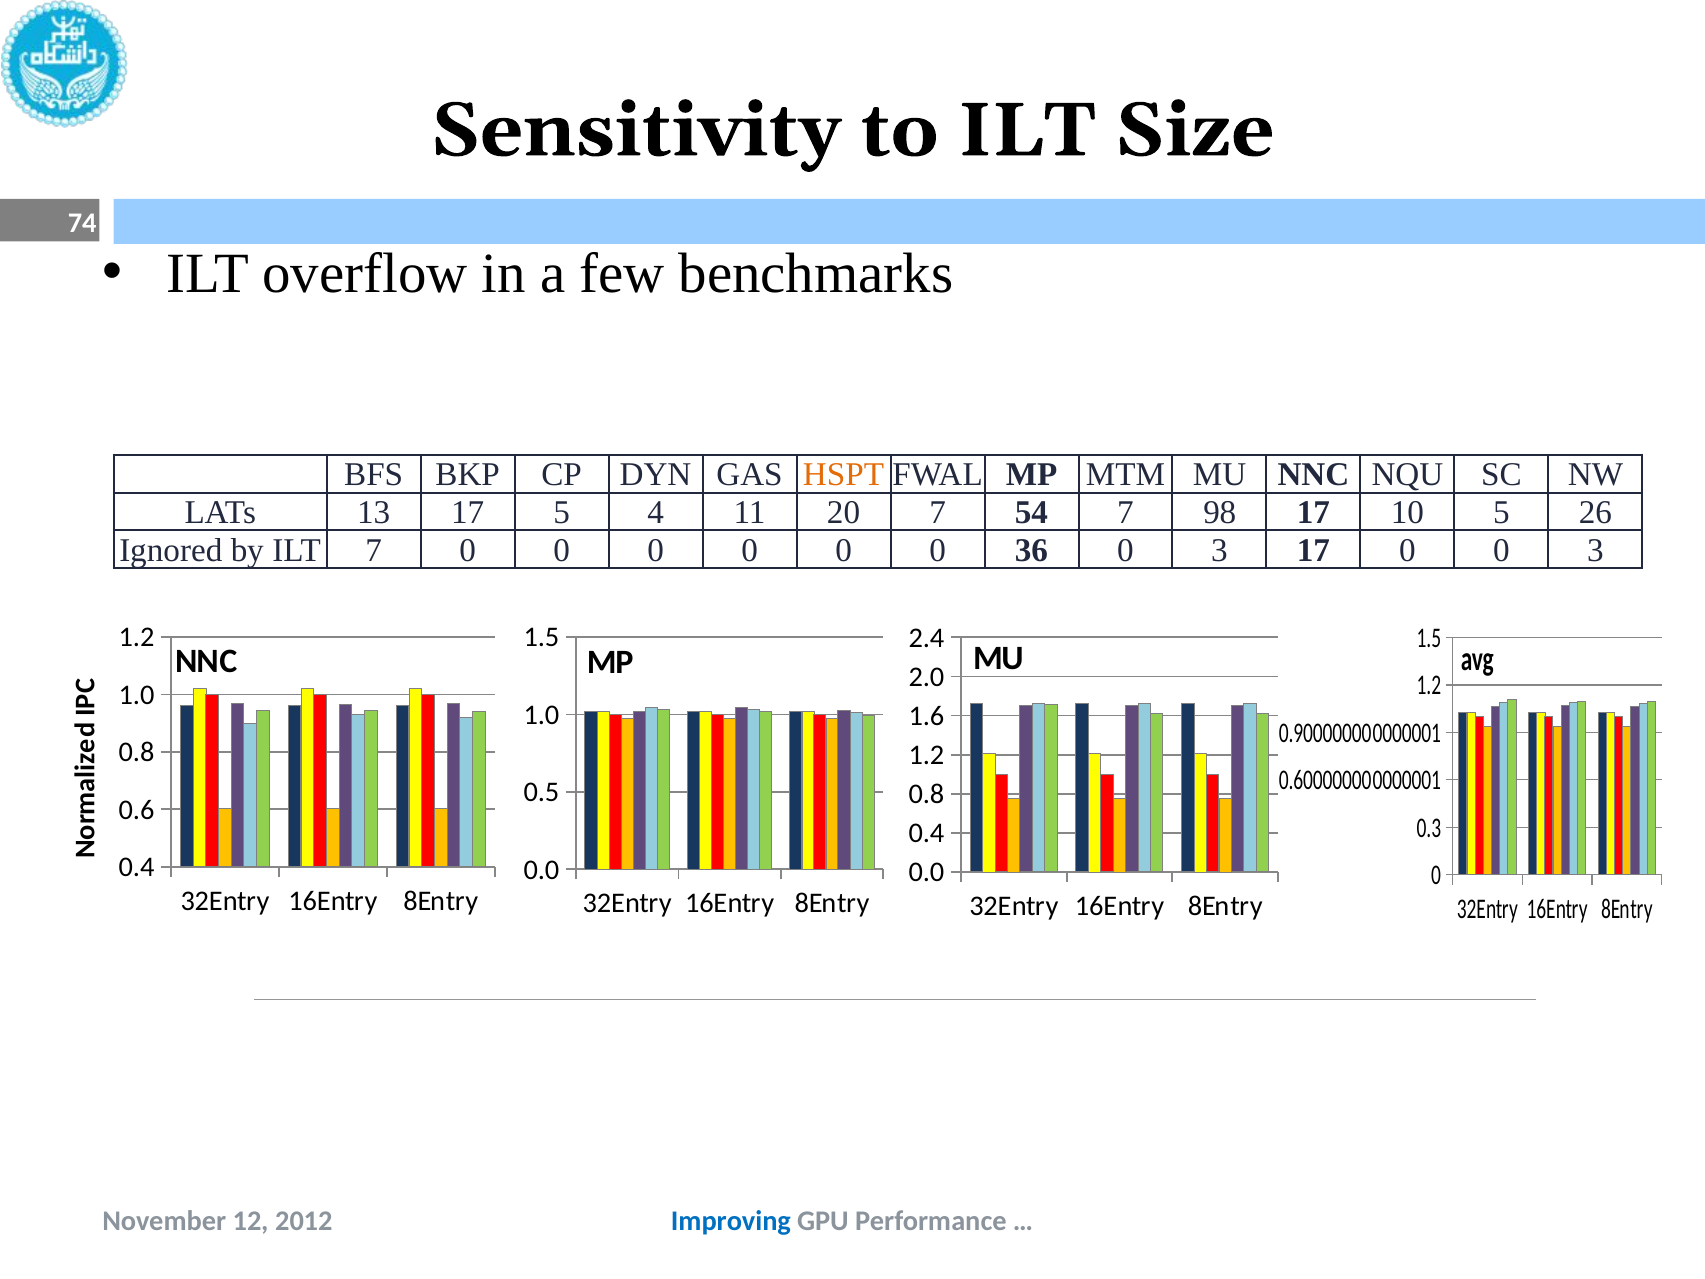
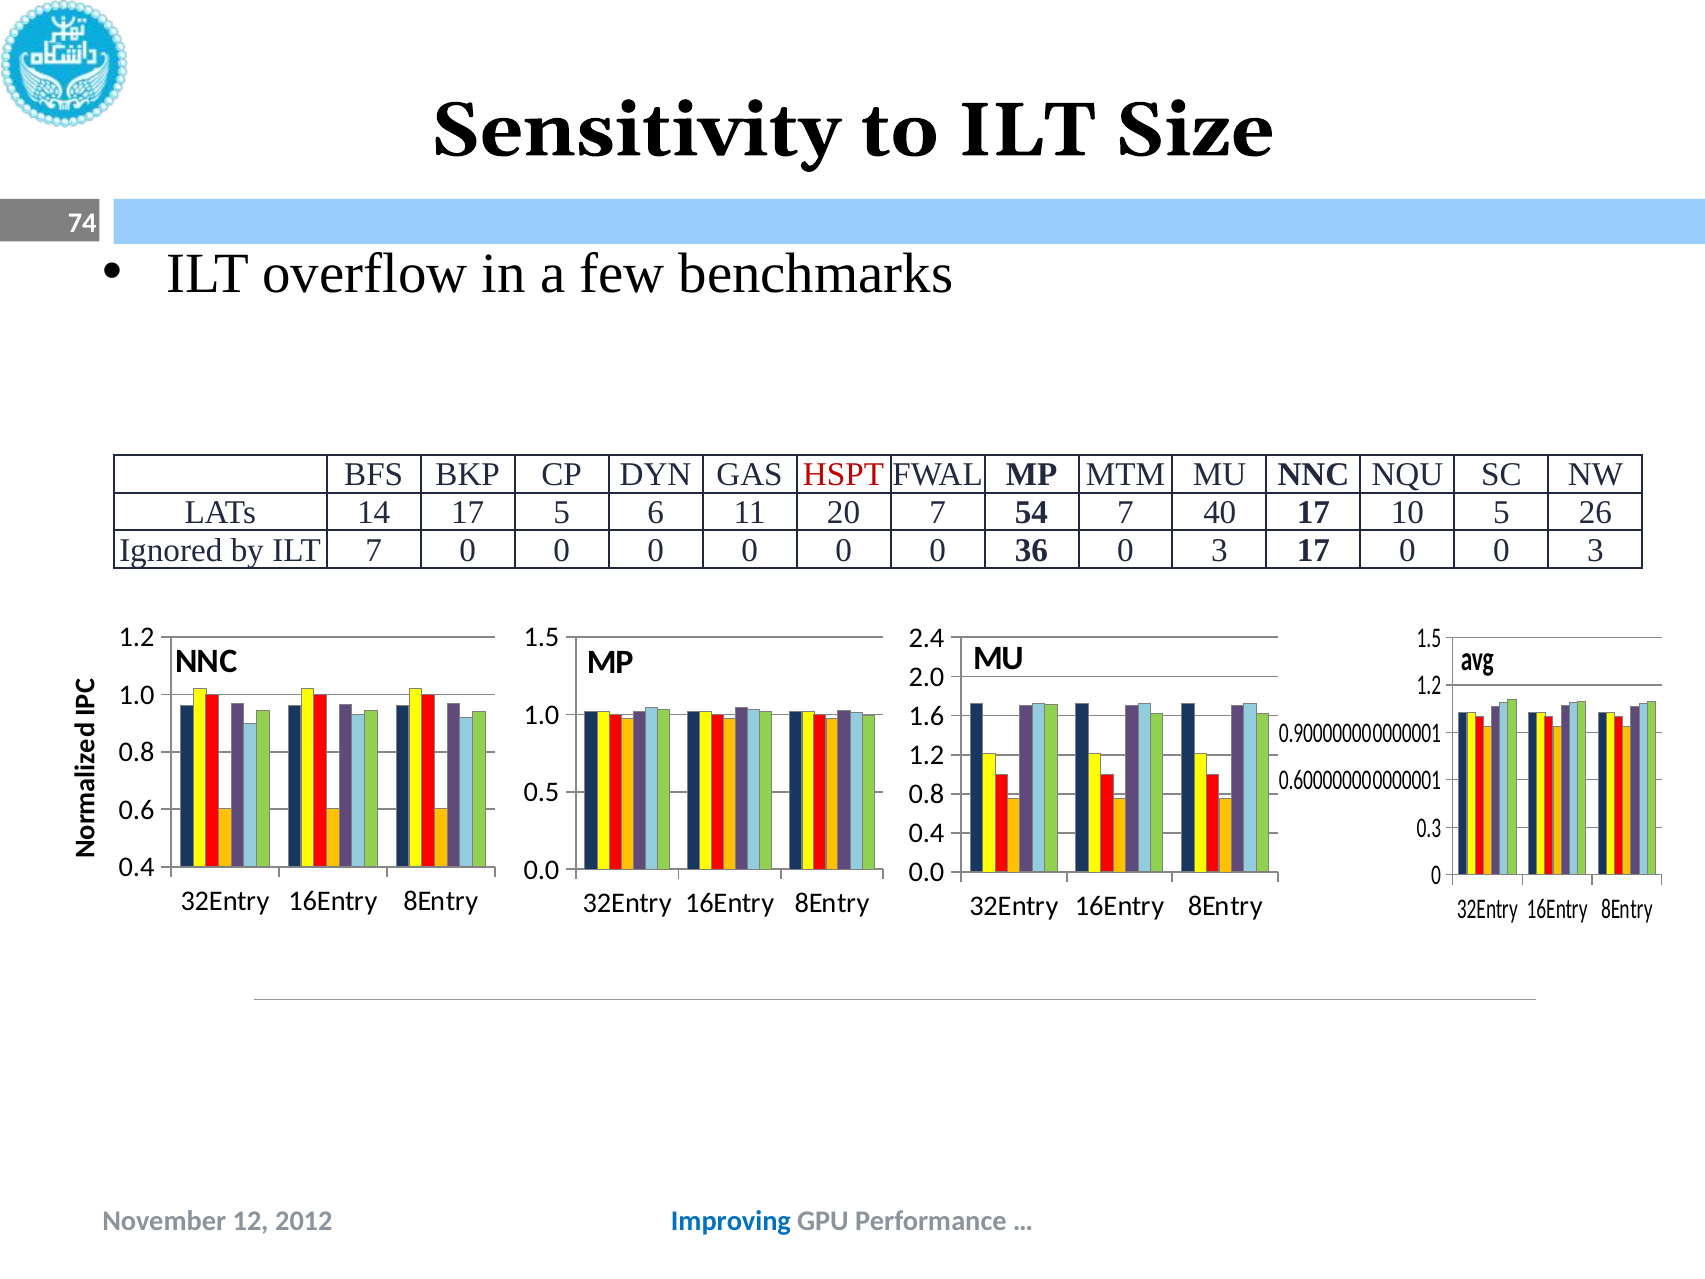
HSPT colour: orange -> red (843, 474)
13: 13 -> 14 (374, 512)
4: 4 -> 6 (656, 512)
98: 98 -> 40 (1220, 512)
